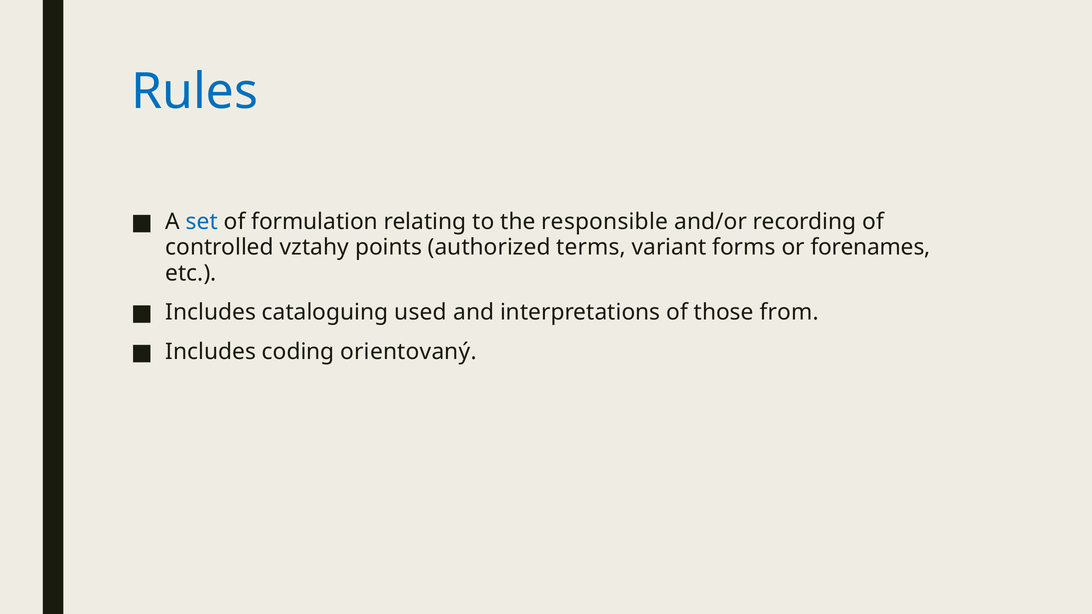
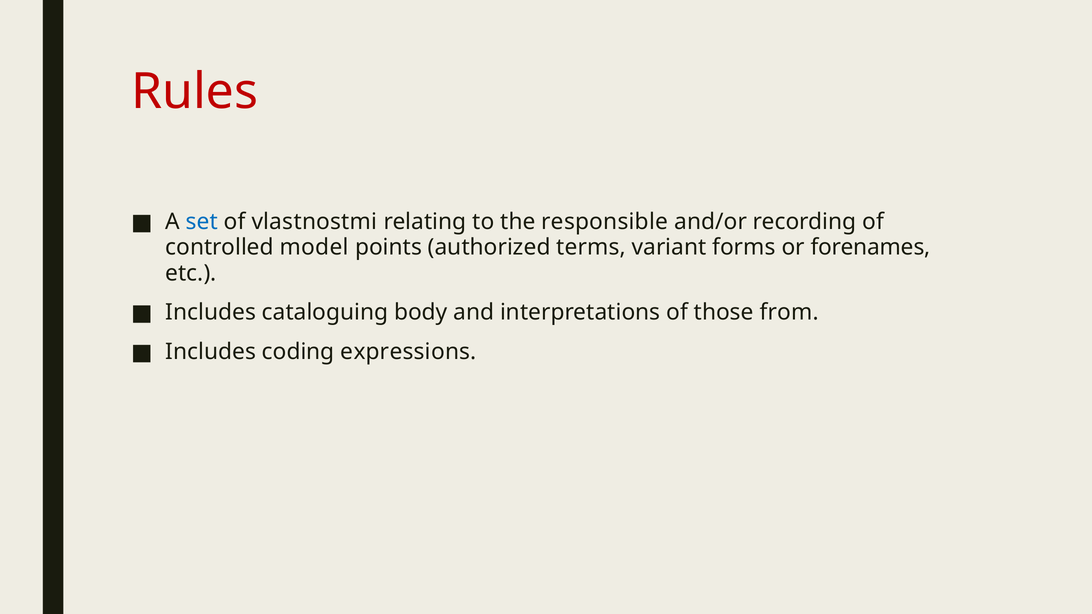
Rules colour: blue -> red (195, 92)
formulation: formulation -> vlastnostmi (314, 222)
vztahy: vztahy -> model (314, 248)
used: used -> body (421, 313)
orientovaný: orientovaný -> expressions (409, 352)
